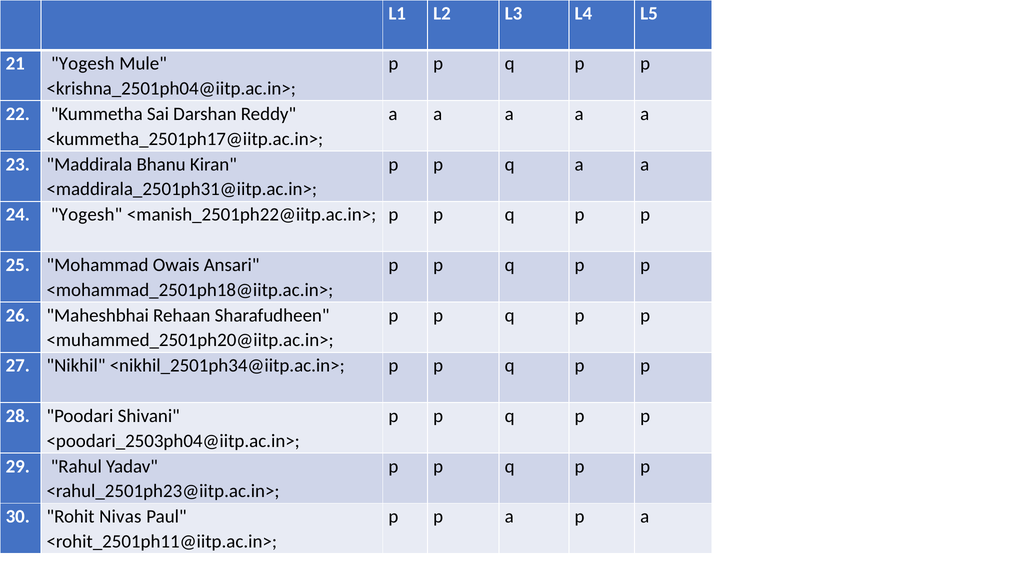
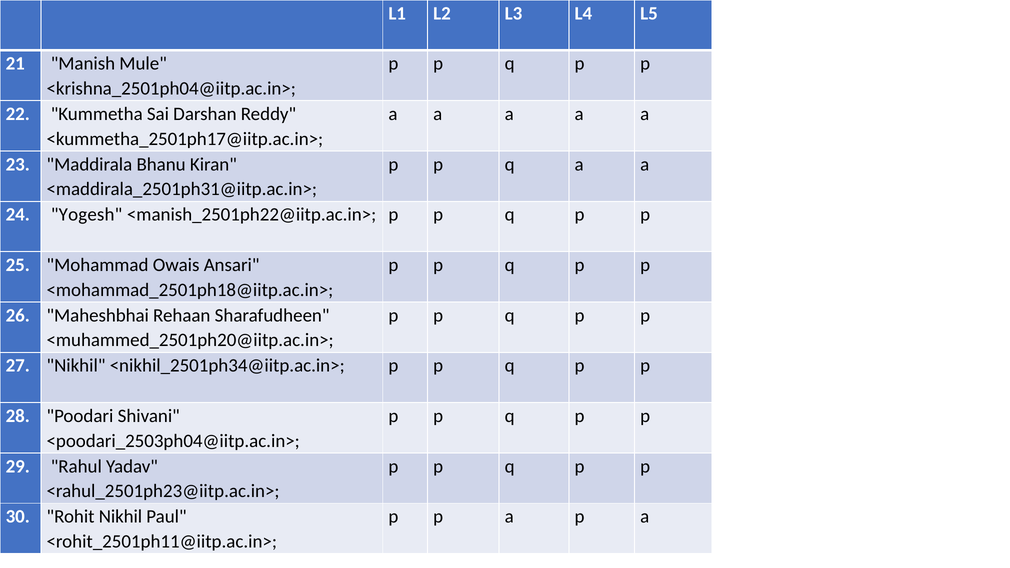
21 Yogesh: Yogesh -> Manish (83, 64)
Rohit Nivas: Nivas -> Nikhil (120, 517)
